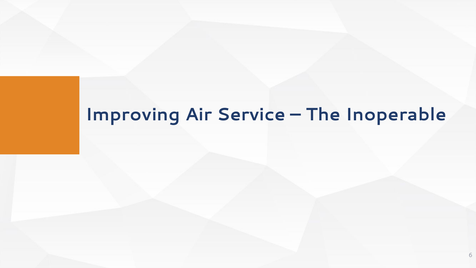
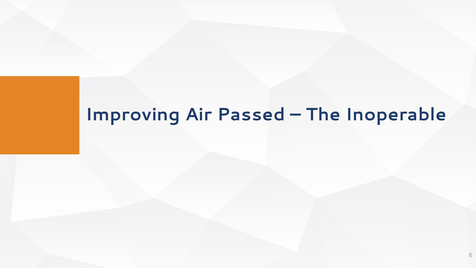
Service: Service -> Passed (251, 115)
